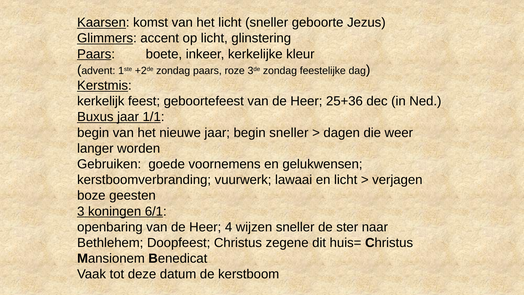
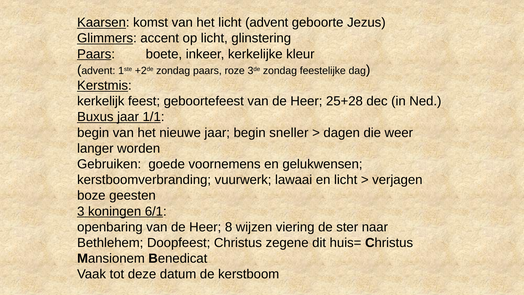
licht sneller: sneller -> advent (267, 23)
25+36: 25+36 -> 25+28 (344, 101)
4: 4 -> 8 (229, 227)
wijzen sneller: sneller -> viering (295, 227)
